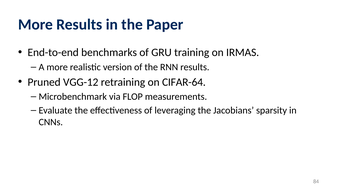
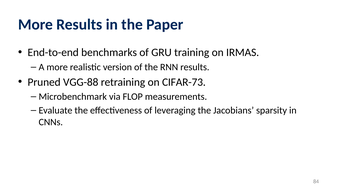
VGG-12: VGG-12 -> VGG-88 (81, 82)
CIFAR-64: CIFAR-64 -> CIFAR-73 (184, 82)
